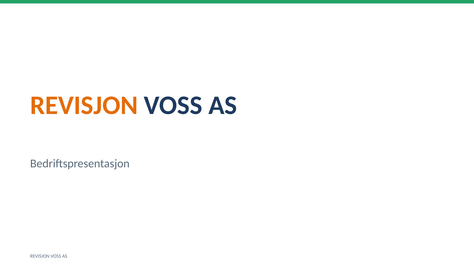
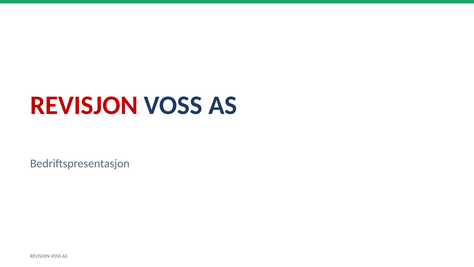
REVISJON colour: orange -> red (84, 105)
